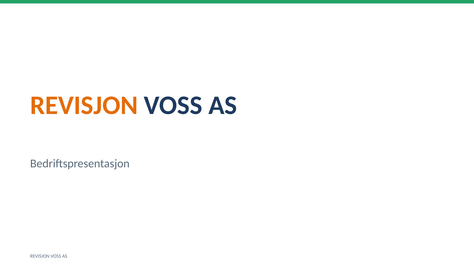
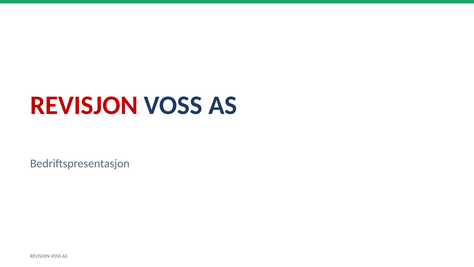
REVISJON colour: orange -> red (84, 105)
